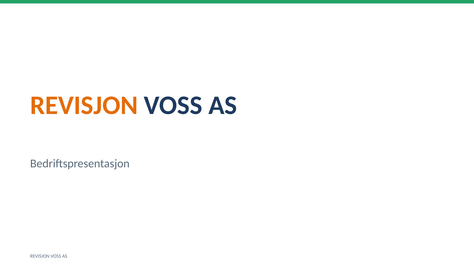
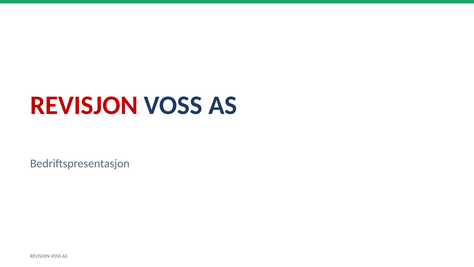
REVISJON colour: orange -> red (84, 105)
